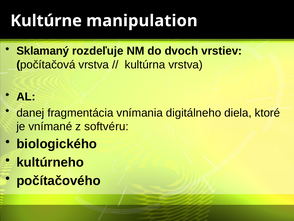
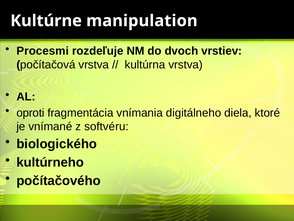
Sklamaný: Sklamaný -> Procesmi (43, 51)
danej: danej -> oproti (30, 113)
